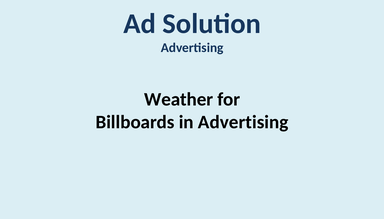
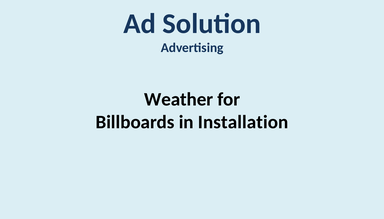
in Advertising: Advertising -> Installation (243, 122)
